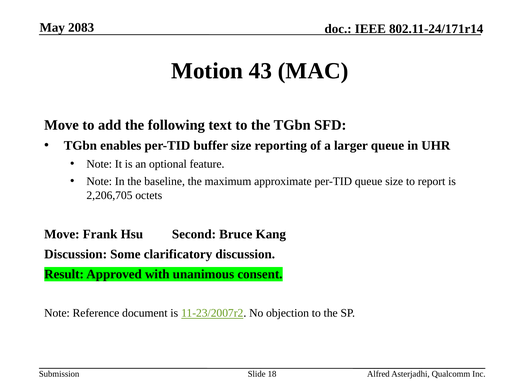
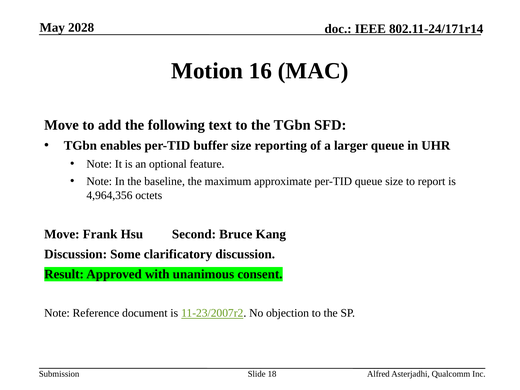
2083: 2083 -> 2028 (81, 28)
43: 43 -> 16 (260, 71)
2,206,705: 2,206,705 -> 4,964,356 (110, 195)
